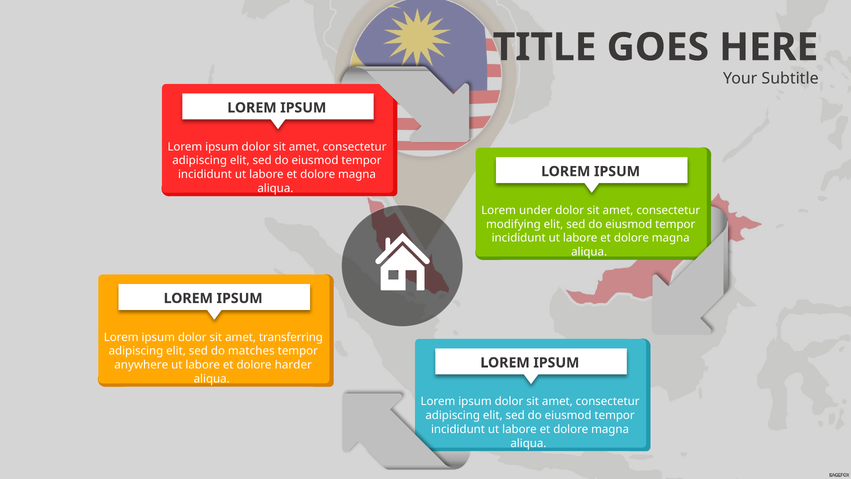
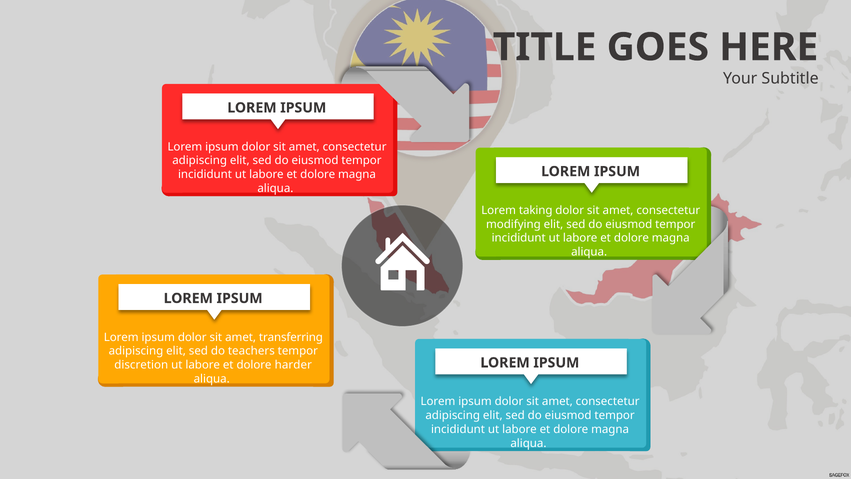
under: under -> taking (536, 210)
matches: matches -> teachers (251, 351)
anywhere: anywhere -> discretion (141, 365)
